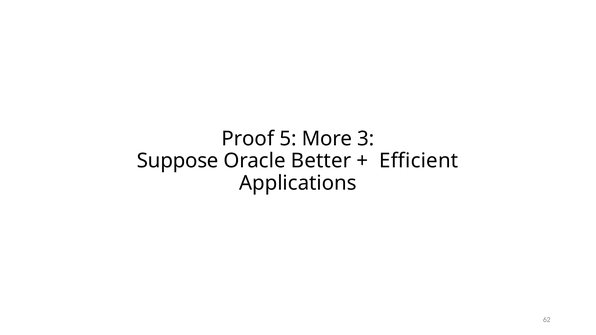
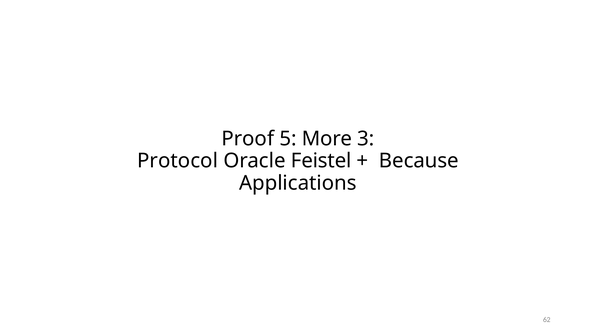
Suppose: Suppose -> Protocol (178, 161)
Better: Better -> Feistel (321, 161)
Efficient: Efficient -> Because (419, 161)
